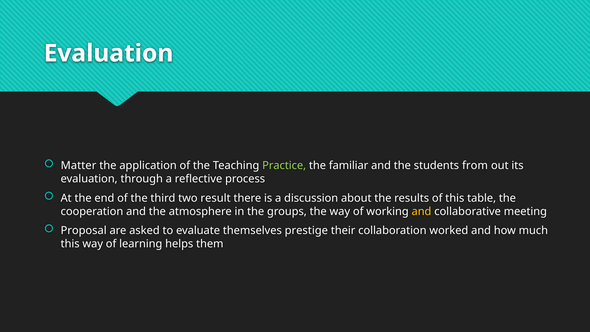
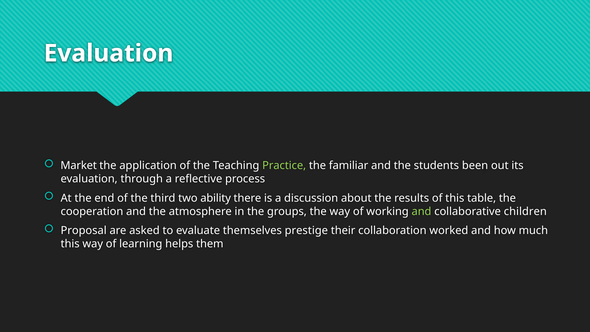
Matter: Matter -> Market (79, 166)
from: from -> been (475, 166)
result: result -> ability (216, 198)
and colour: yellow -> light green (421, 211)
meeting: meeting -> children (525, 211)
